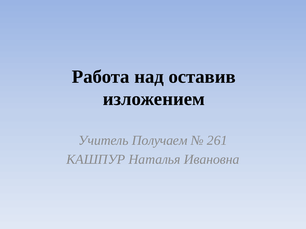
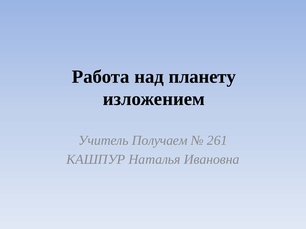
оставив: оставив -> планету (202, 77)
